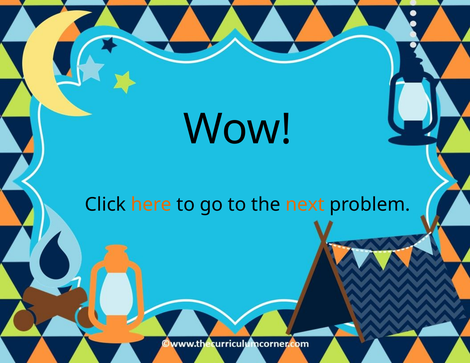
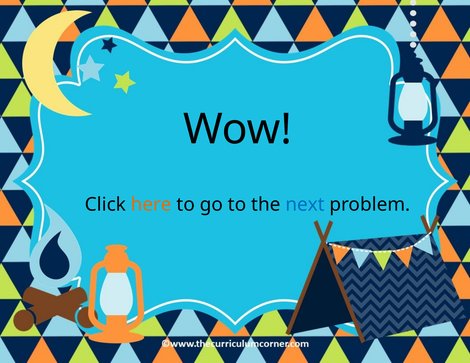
next colour: orange -> blue (305, 205)
